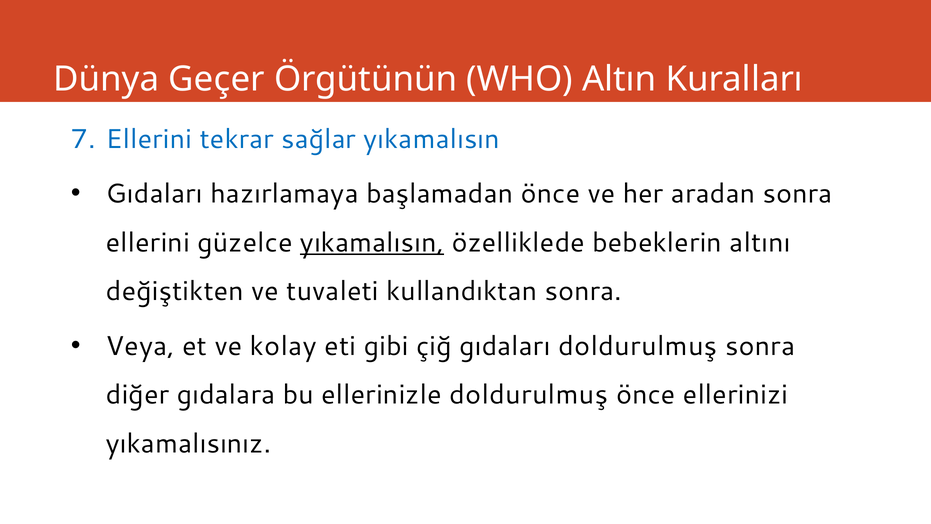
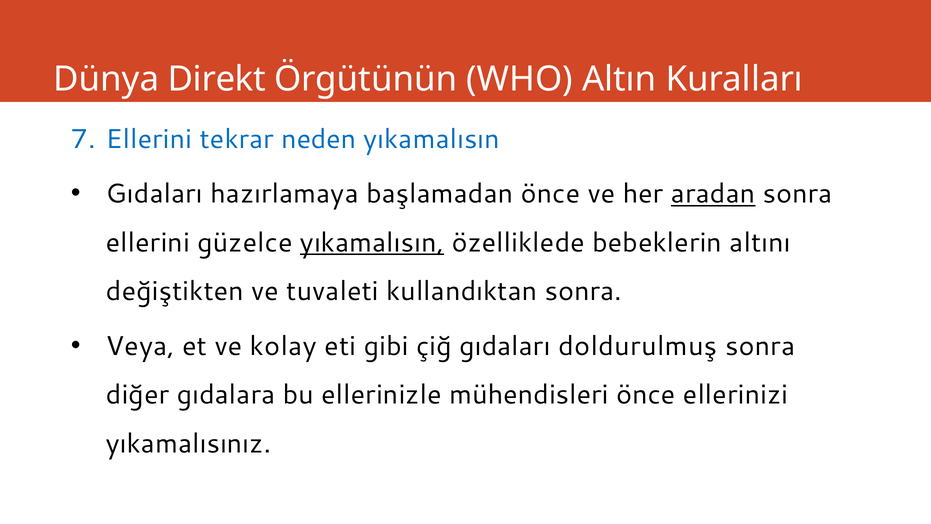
Geçer: Geçer -> Direkt (217, 79)
sağlar: sağlar -> neden (319, 139)
aradan underline: none -> present (713, 194)
ellerinizle doldurulmuş: doldurulmuş -> mühendisleri (529, 395)
